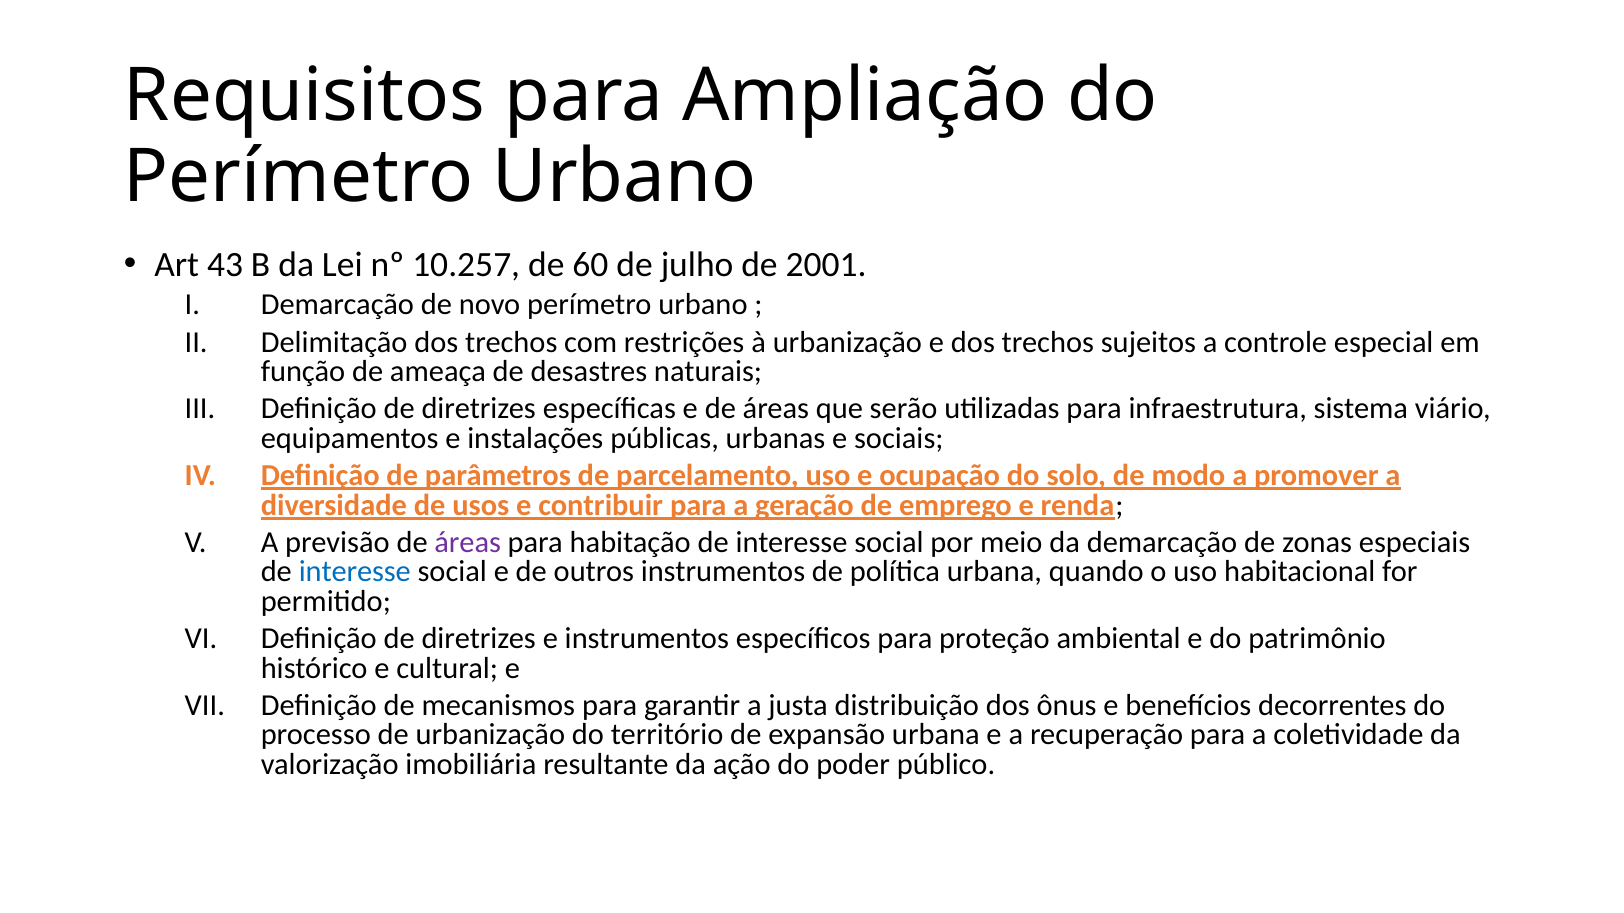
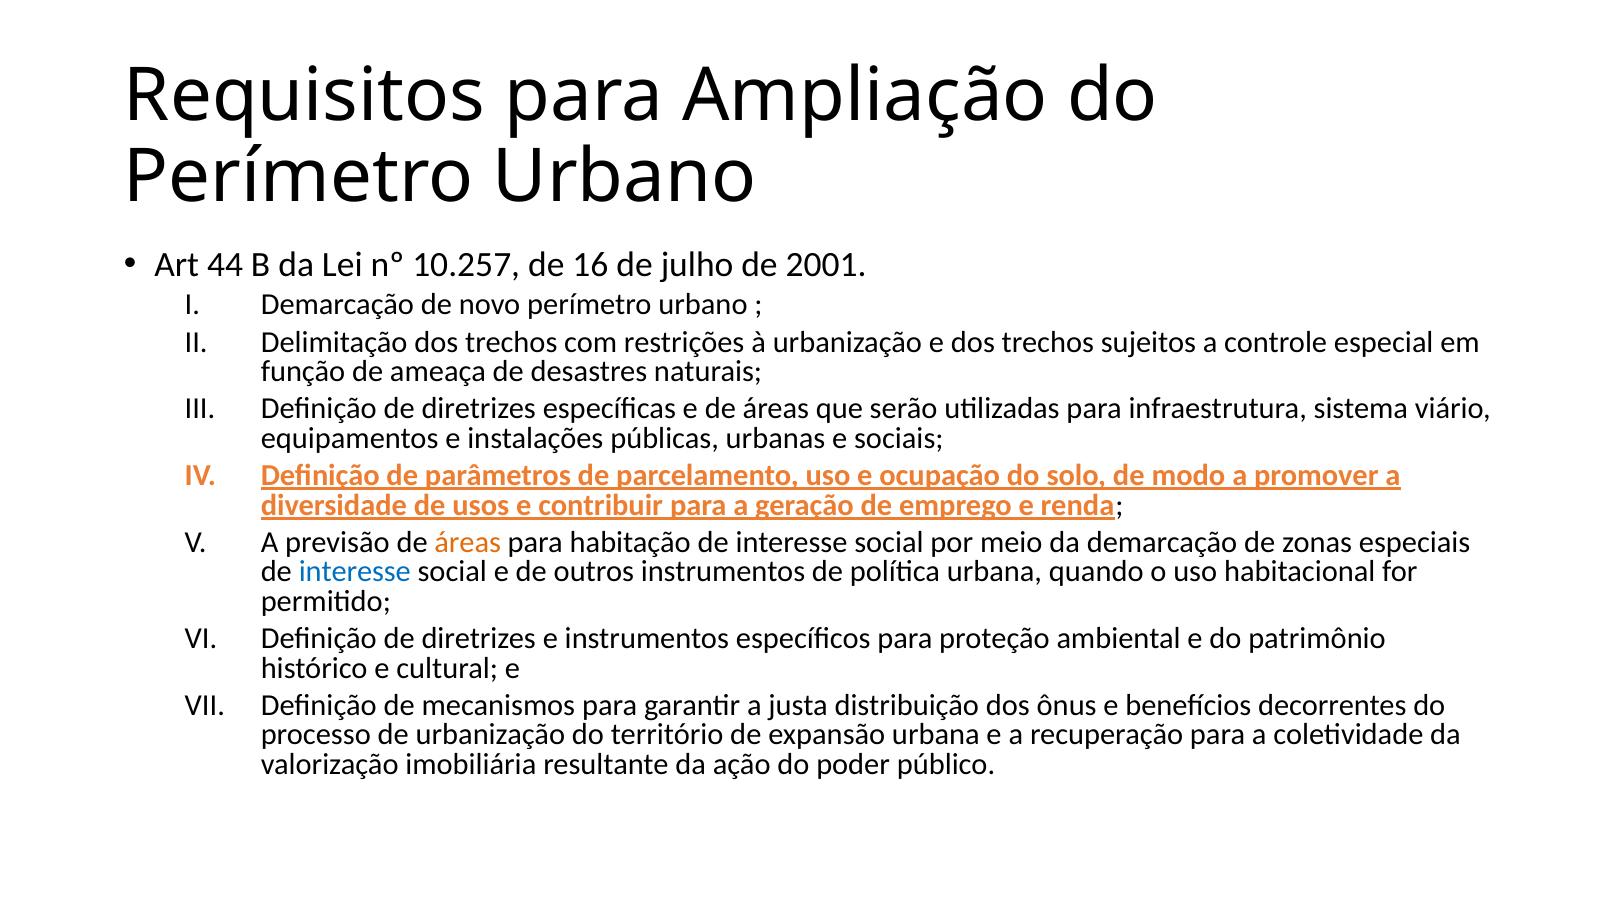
43: 43 -> 44 (225, 265)
60: 60 -> 16 (590, 265)
áreas colour: purple -> orange (468, 542)
